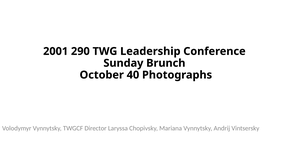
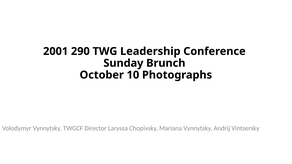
40: 40 -> 10 (133, 75)
